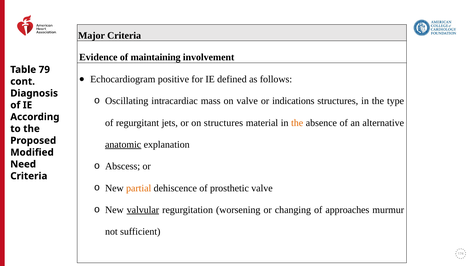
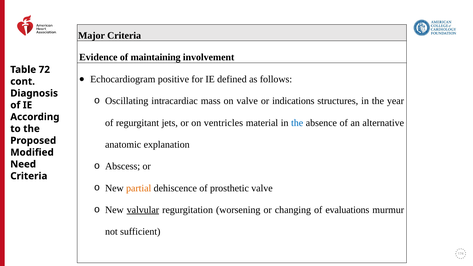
79: 79 -> 72 (44, 70)
type: type -> year (396, 101)
on structures: structures -> ventricles (223, 123)
the colour: orange -> blue (297, 123)
anatomic underline: present -> none (123, 145)
approaches: approaches -> evaluations (347, 210)
